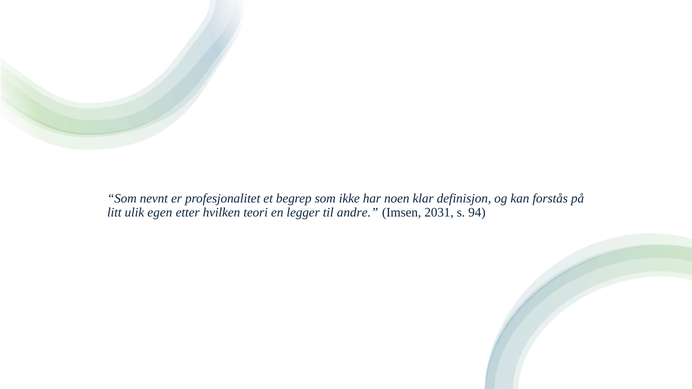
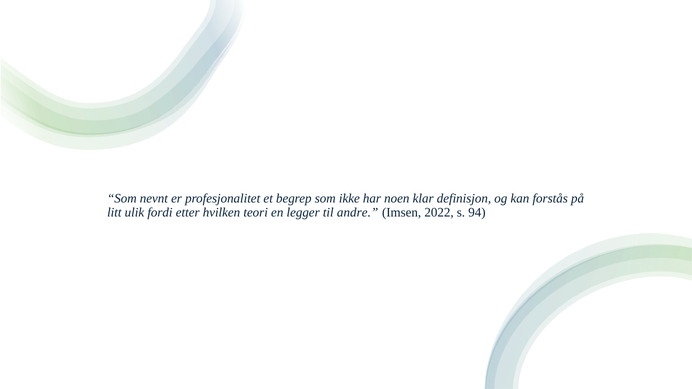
egen: egen -> fordi (160, 213)
2031: 2031 -> 2022 (439, 213)
